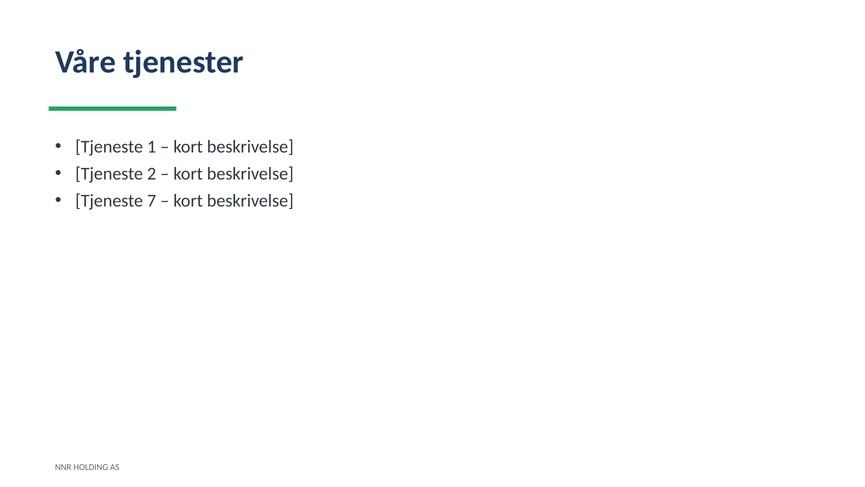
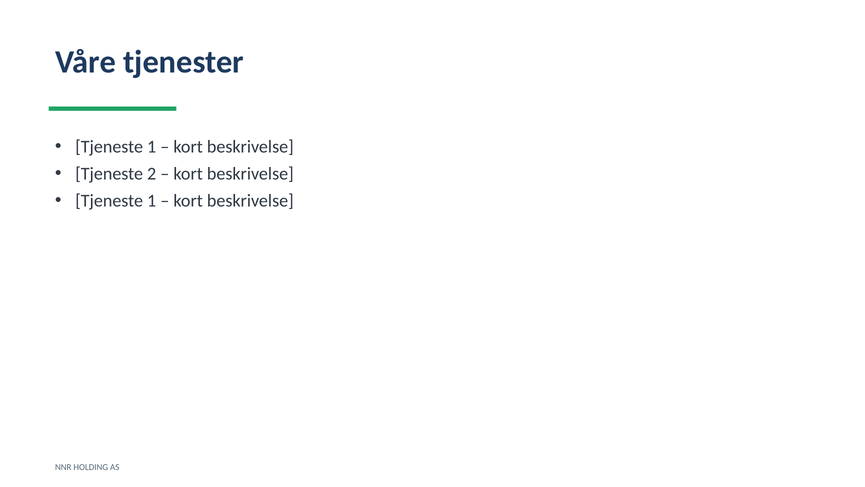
7: 7 -> 1 (152, 201)
